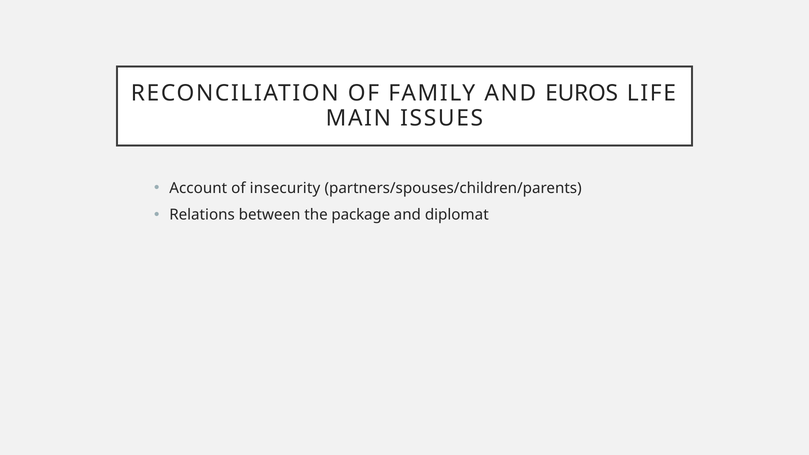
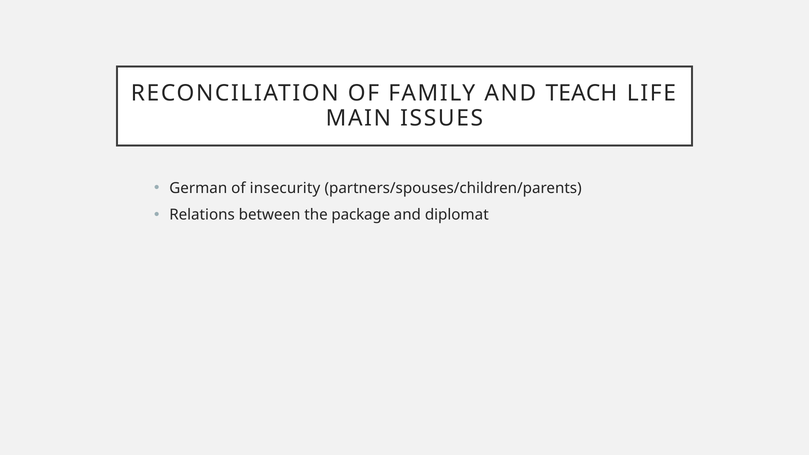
EUROS: EUROS -> TEACH (581, 93)
Account: Account -> German (198, 188)
